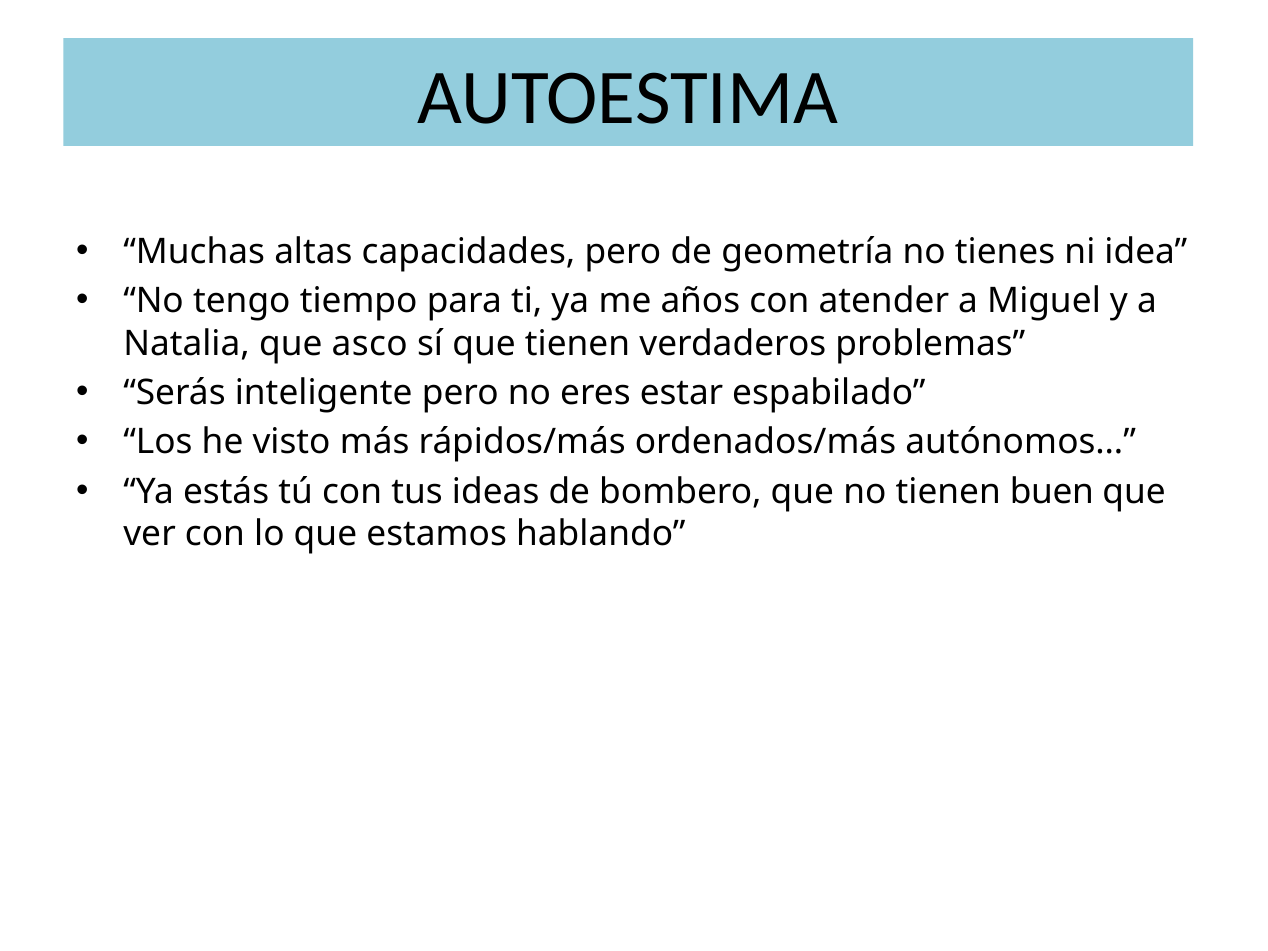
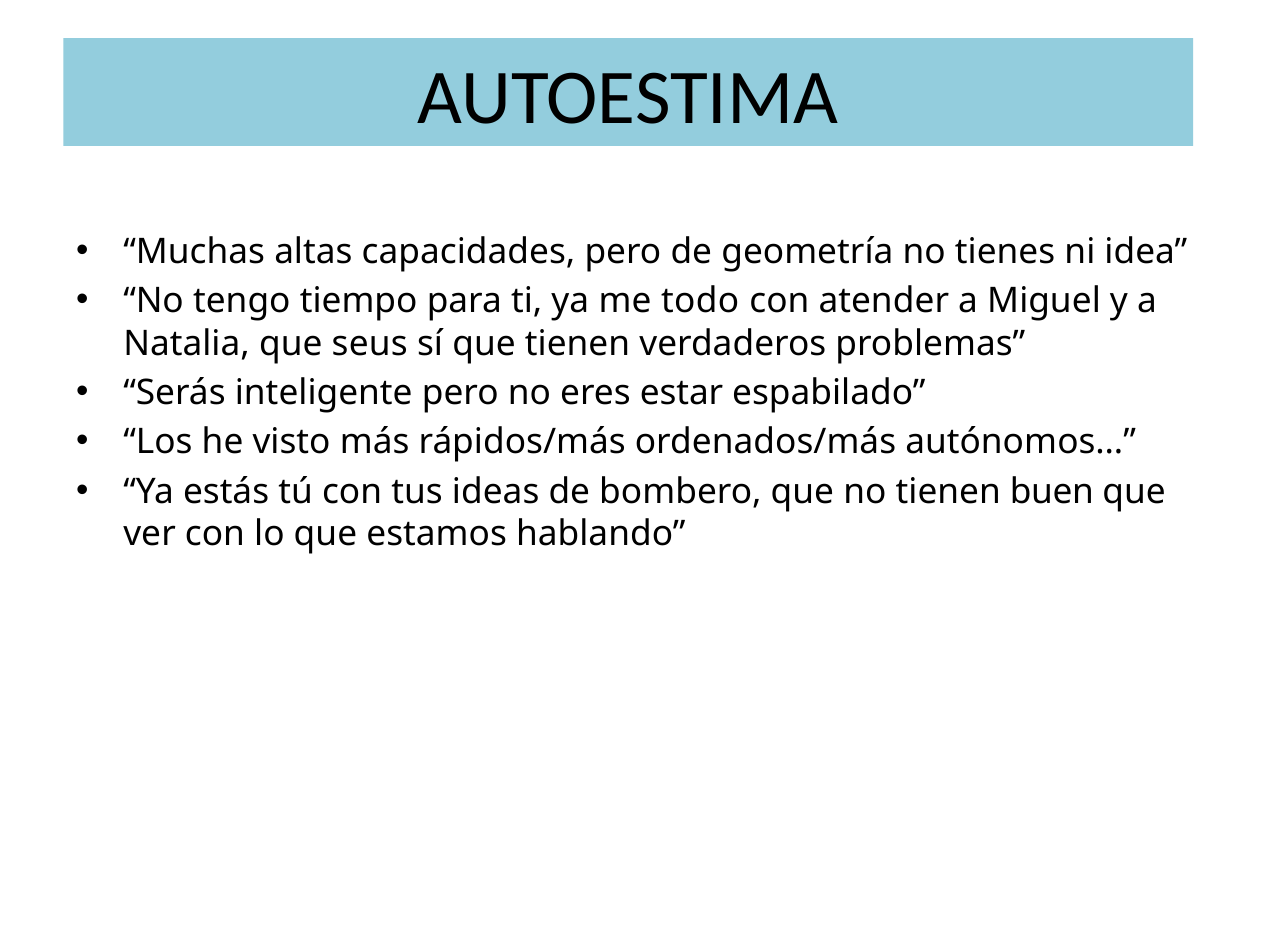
años: años -> todo (700, 301)
asco: asco -> seus (370, 343)
